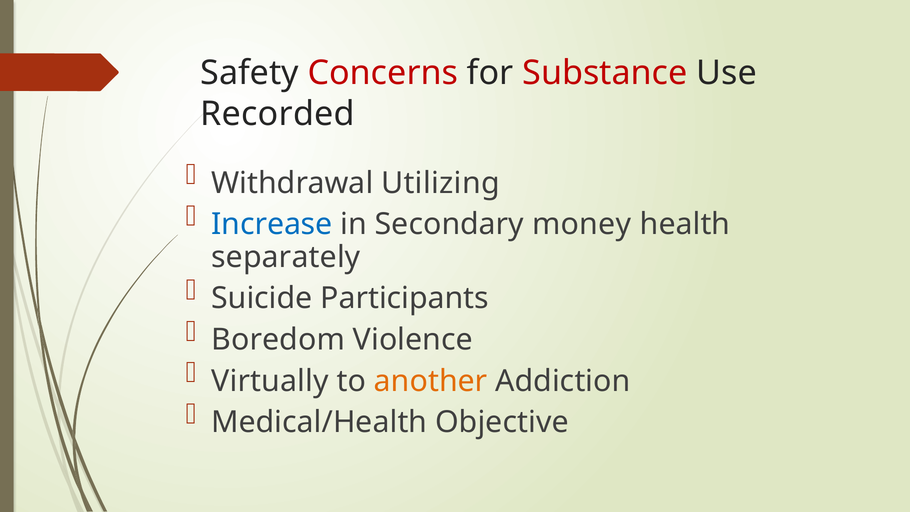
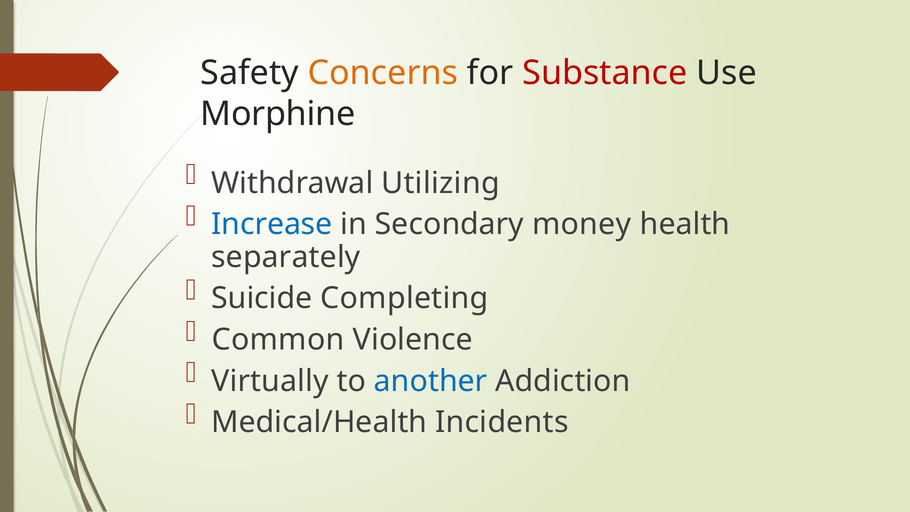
Concerns colour: red -> orange (383, 73)
Recorded: Recorded -> Morphine (278, 114)
Participants: Participants -> Completing (404, 298)
Boredom: Boredom -> Common (278, 340)
another colour: orange -> blue (431, 381)
Objective: Objective -> Incidents (502, 422)
